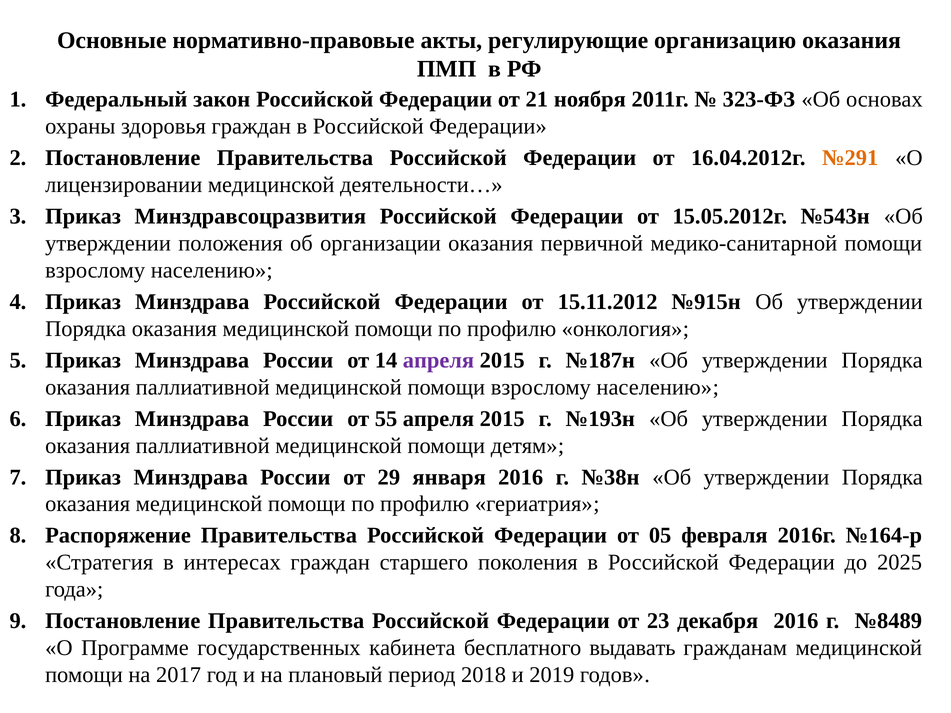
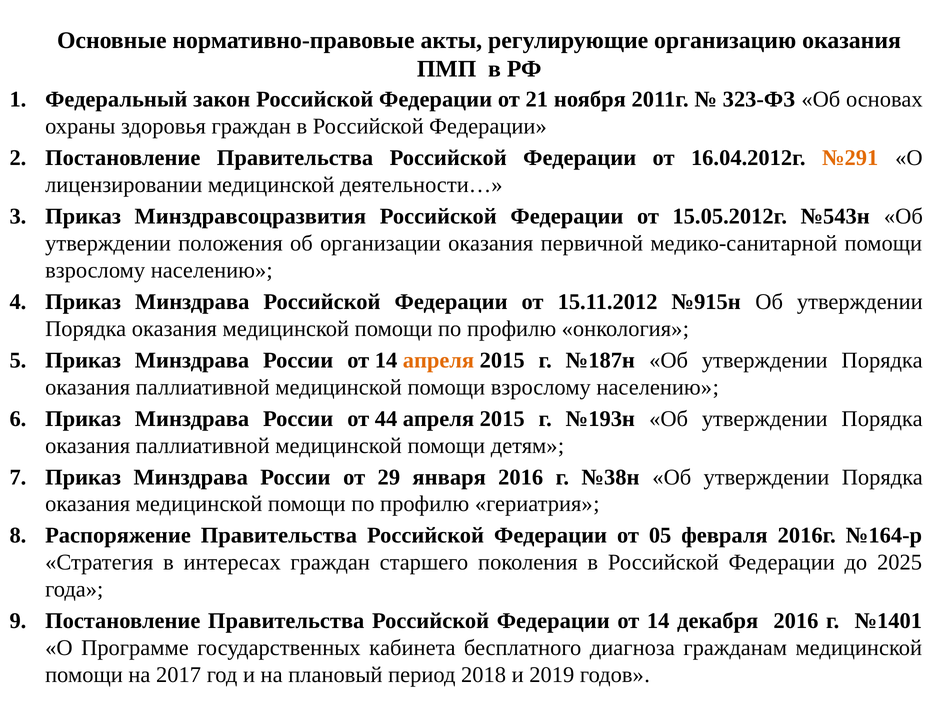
апреля colour: purple -> orange (438, 360)
55: 55 -> 44 (386, 419)
Федерации от 23: 23 -> 14 (658, 621)
№8489: №8489 -> №1401 (888, 621)
выдавать: выдавать -> диагноза (632, 648)
